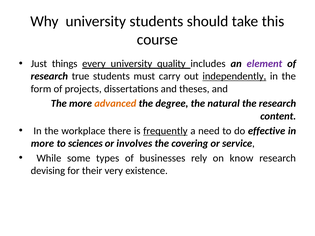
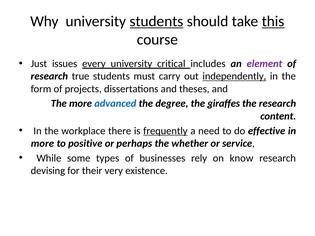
students underline: none -> present (156, 21)
this underline: none -> present (273, 21)
things: things -> issues (65, 64)
quality: quality -> critical (171, 64)
advanced colour: orange -> blue (115, 104)
natural: natural -> giraffes (224, 104)
sciences: sciences -> positive (85, 144)
involves: involves -> perhaps (134, 144)
covering: covering -> whether (190, 144)
